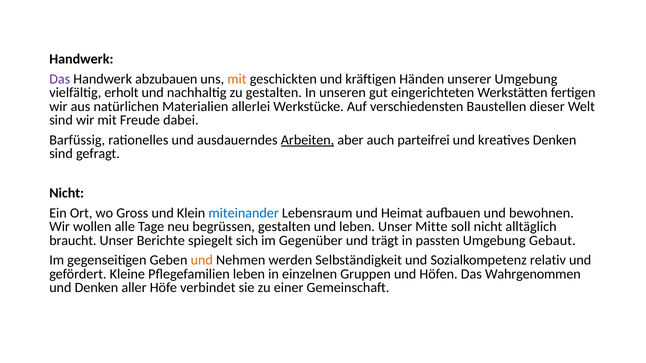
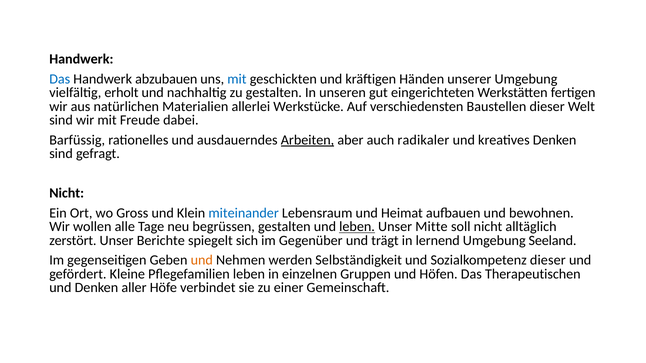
Das colour: purple -> blue (60, 79)
mit colour: orange -> blue (237, 79)
parteifrei: parteifrei -> radikaler (423, 140)
leben underline: none -> present (357, 227)
braucht: braucht -> zerstört (73, 241)
passten: passten -> lernend (438, 241)
Gebaut: Gebaut -> Seeland (553, 241)
Sozialkompetenz relativ: relativ -> dieser (548, 260)
Wahrgenommen: Wahrgenommen -> Therapeutischen (533, 274)
